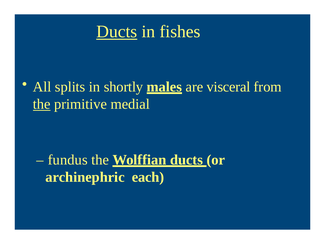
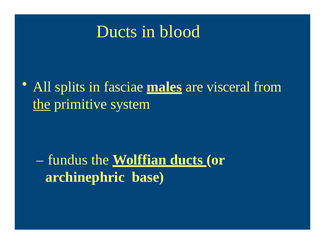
Ducts underline: present -> none (117, 32)
fishes: fishes -> blood (180, 32)
shortly: shortly -> fasciae (124, 87)
medial: medial -> system (130, 104)
each: each -> base (148, 177)
